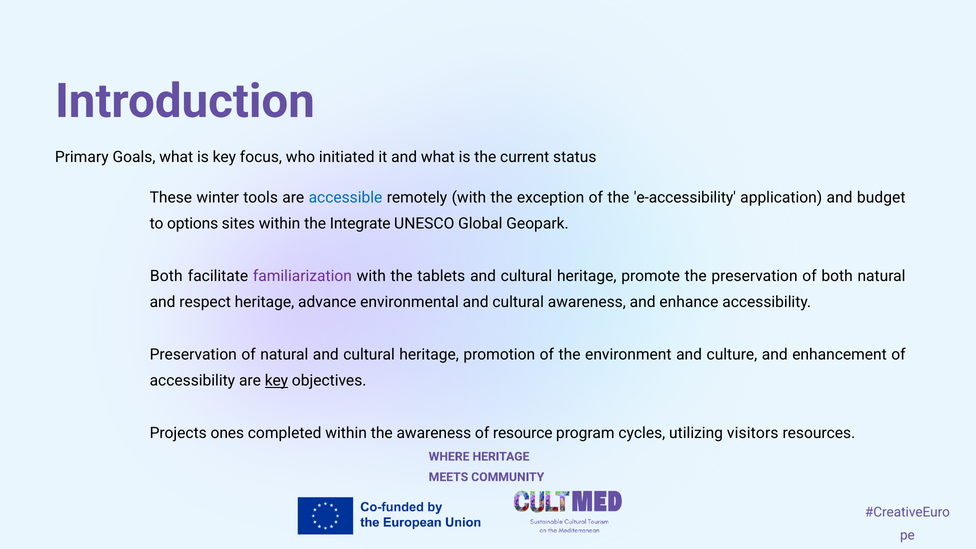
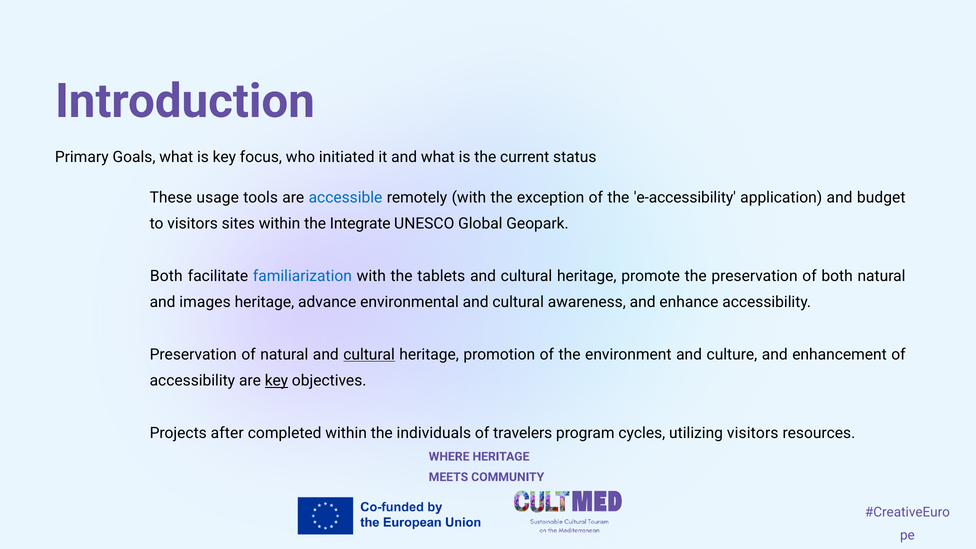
winter: winter -> usage (218, 198)
to options: options -> visitors (193, 224)
familiarization colour: purple -> blue (302, 276)
respect: respect -> images (205, 302)
cultural underline: none -> present (369, 355)
ones: ones -> after (227, 433)
the awareness: awareness -> individuals (434, 433)
resource: resource -> travelers (523, 433)
